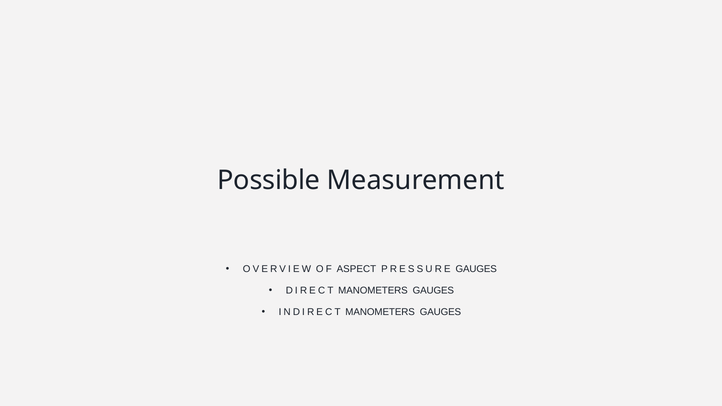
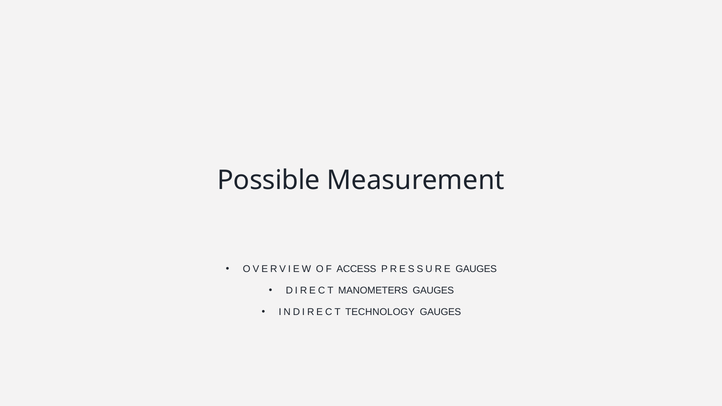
ASPECT: ASPECT -> ACCESS (356, 269)
INDIRECT MANOMETERS: MANOMETERS -> TECHNOLOGY (380, 312)
